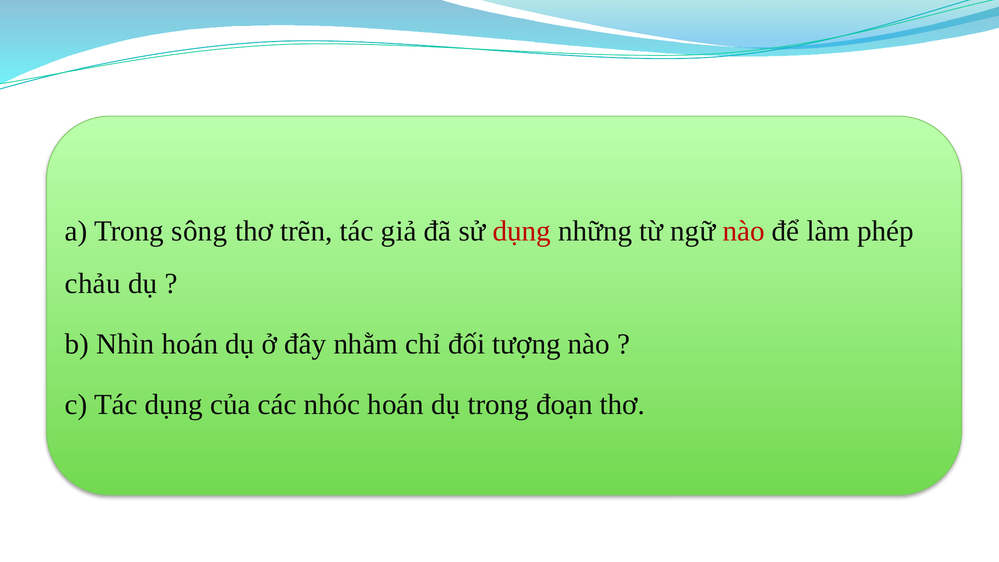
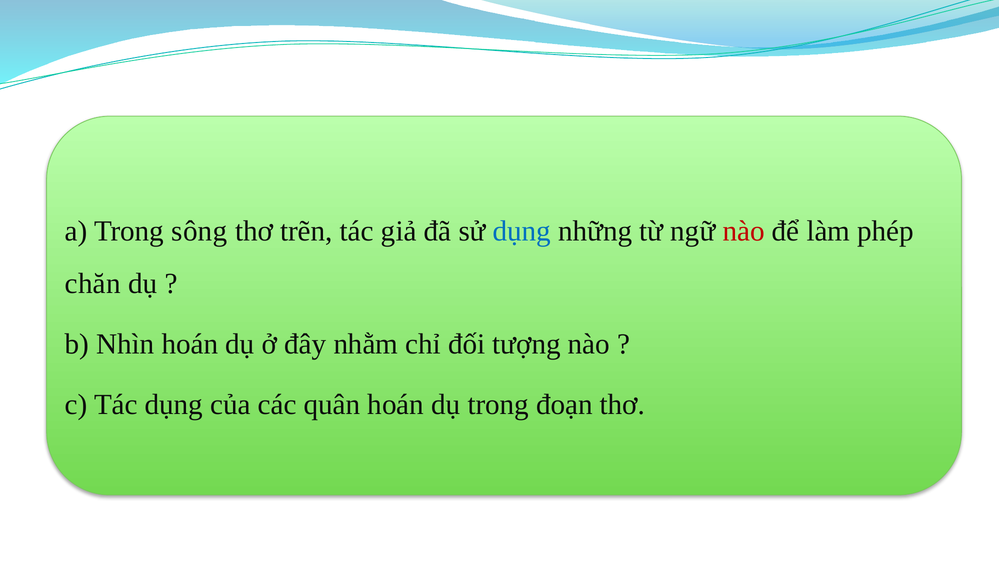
dụng colour: red -> blue (522, 231)
chảu: chảu -> chăn (93, 284)
nhóc: nhóc -> quân (332, 404)
